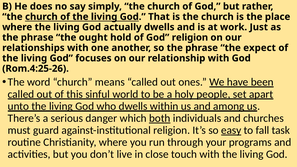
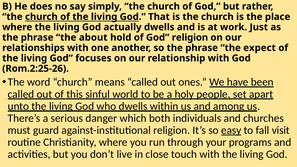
ought: ought -> about (93, 37)
Rom.4:25-26: Rom.4:25-26 -> Rom.2:25-26 (36, 69)
both underline: present -> none (160, 118)
task: task -> visit (281, 130)
